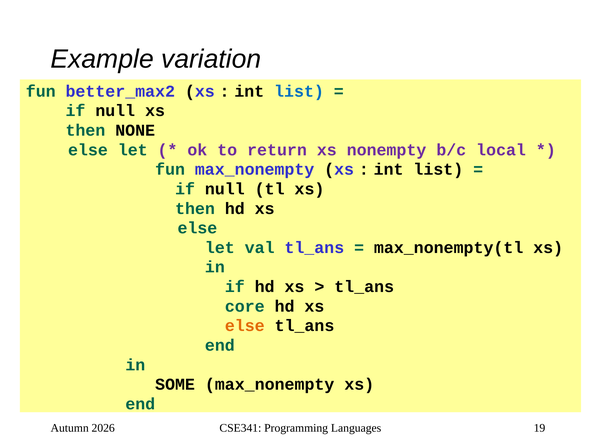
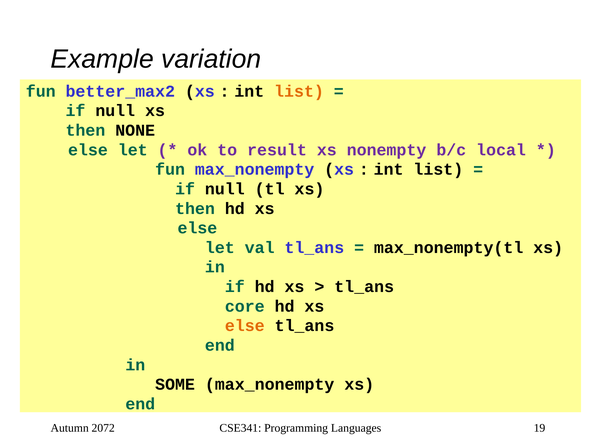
list colour: blue -> orange (299, 91)
return: return -> result (277, 150)
2026: 2026 -> 2072 (103, 428)
